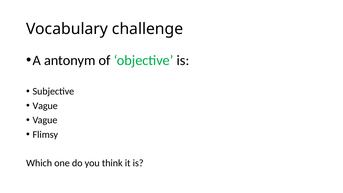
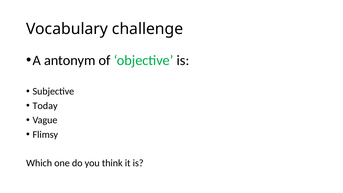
Vague: Vague -> Today (45, 106)
